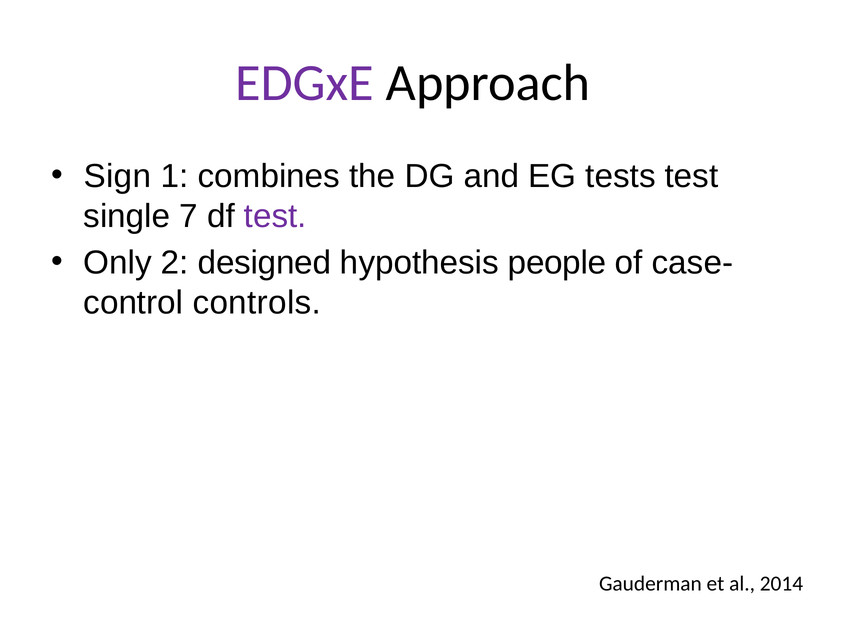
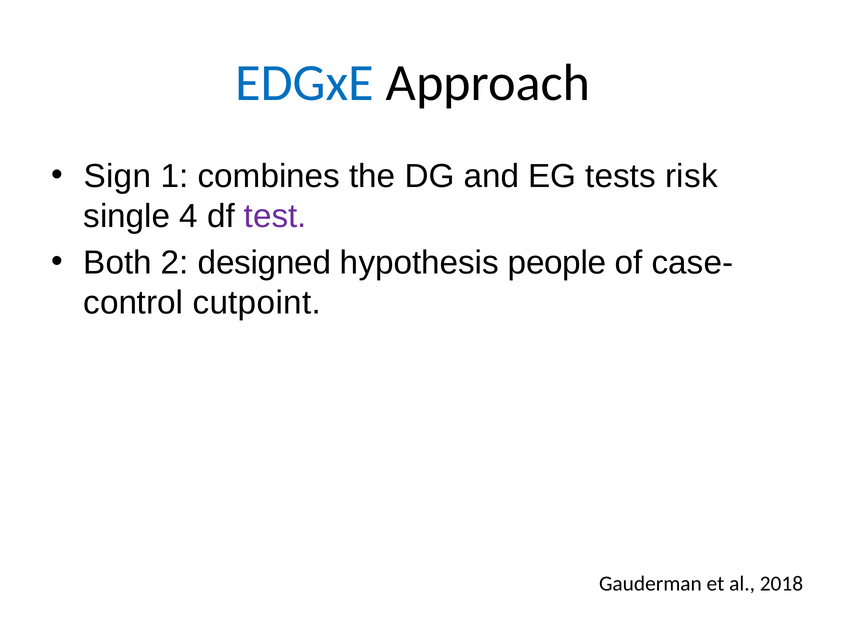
EDGxE colour: purple -> blue (305, 83)
tests test: test -> risk (691, 176)
7: 7 -> 4 (189, 216)
Only: Only -> Both (118, 263)
controls: controls -> cutpoint (257, 303)
2014: 2014 -> 2018 (781, 584)
